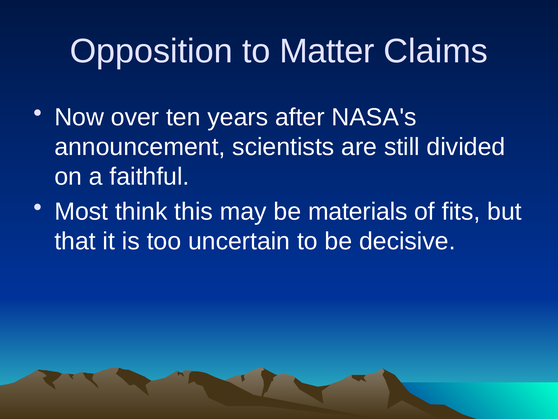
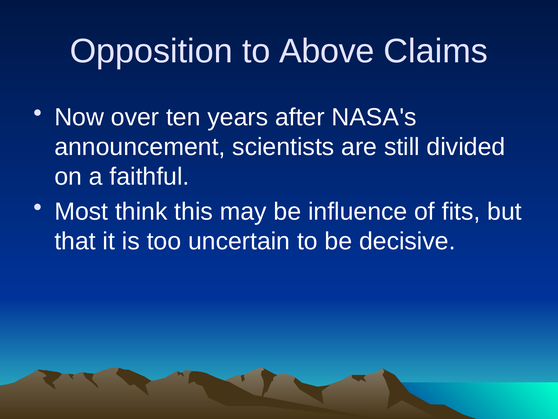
Matter: Matter -> Above (327, 51)
materials: materials -> influence (358, 211)
